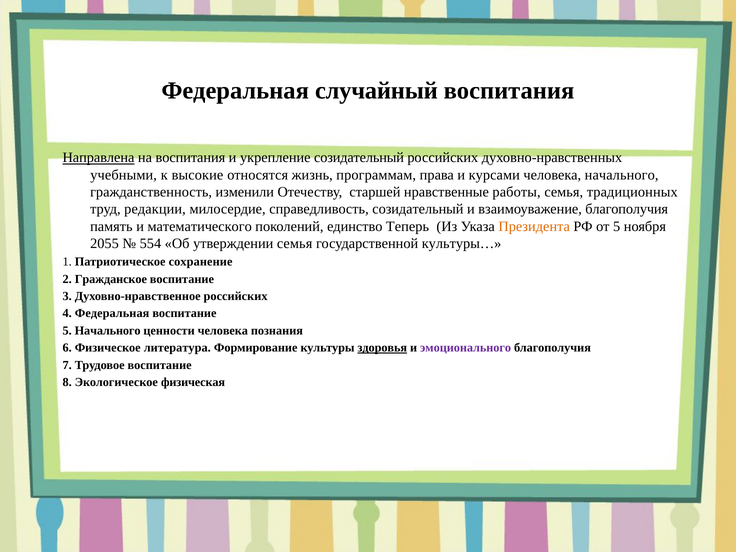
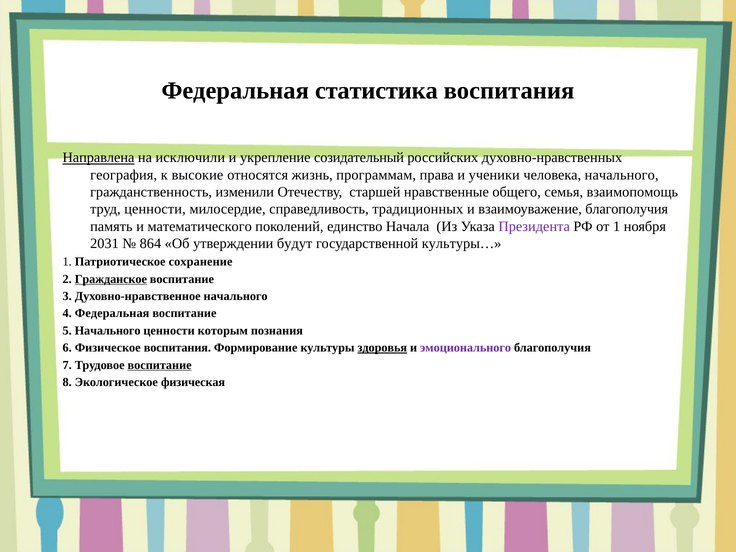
случайный: случайный -> статистика (376, 91)
на воспитания: воспитания -> исключили (190, 158)
учебными: учебными -> география (124, 175)
курсами: курсами -> ученики (494, 175)
работы: работы -> общего (517, 192)
традиционных: традиционных -> взаимопомощь (632, 192)
труд редакции: редакции -> ценности (155, 209)
справедливость созидательный: созидательный -> традиционных (418, 209)
Теперь: Теперь -> Начала (408, 226)
Президента colour: orange -> purple (534, 226)
от 5: 5 -> 1 (617, 226)
2055: 2055 -> 2031 (104, 244)
554: 554 -> 864 (150, 244)
утверждении семья: семья -> будут (295, 244)
Гражданское underline: none -> present (111, 279)
Духовно-нравственное российских: российских -> начального (236, 296)
ценности человека: человека -> которым (223, 331)
Физическое литература: литература -> воспитания (177, 348)
воспитание underline: none -> present (160, 365)
